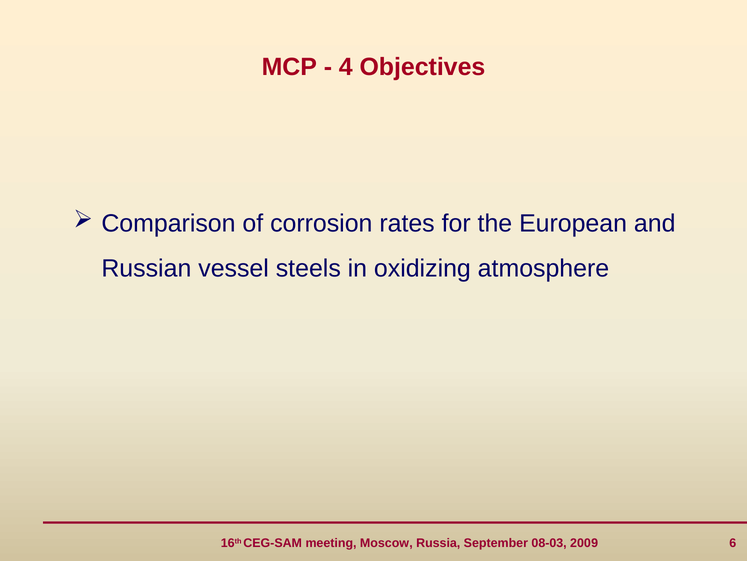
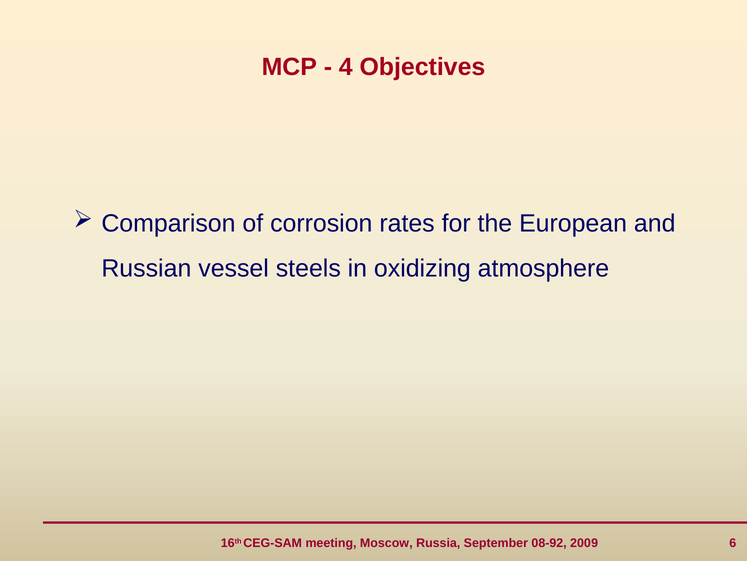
08-03: 08-03 -> 08-92 (549, 542)
